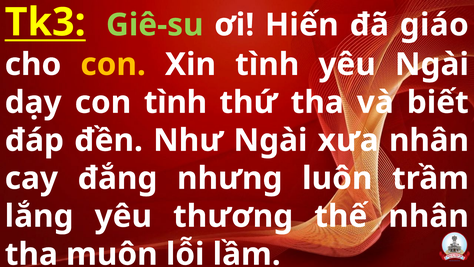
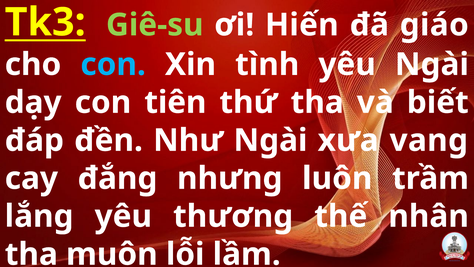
con colour: yellow -> light blue (113, 64)
con tình: tình -> tiên (175, 102)
xưa nhân: nhân -> vang (429, 140)
